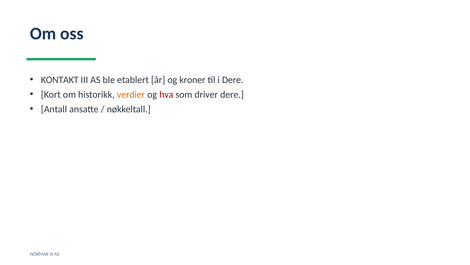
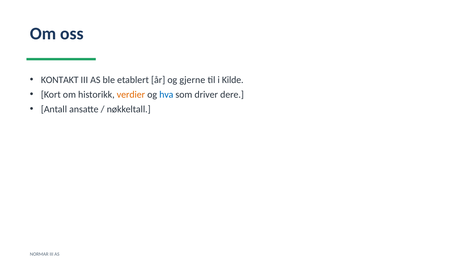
kroner: kroner -> gjerne (192, 80)
i Dere: Dere -> Kilde (233, 80)
hva colour: red -> blue (166, 94)
